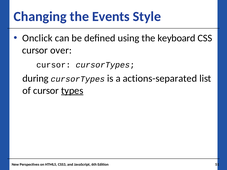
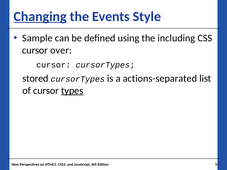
Changing underline: none -> present (40, 16)
Onclick: Onclick -> Sample (37, 38)
keyboard: keyboard -> including (176, 38)
during: during -> stored (35, 79)
